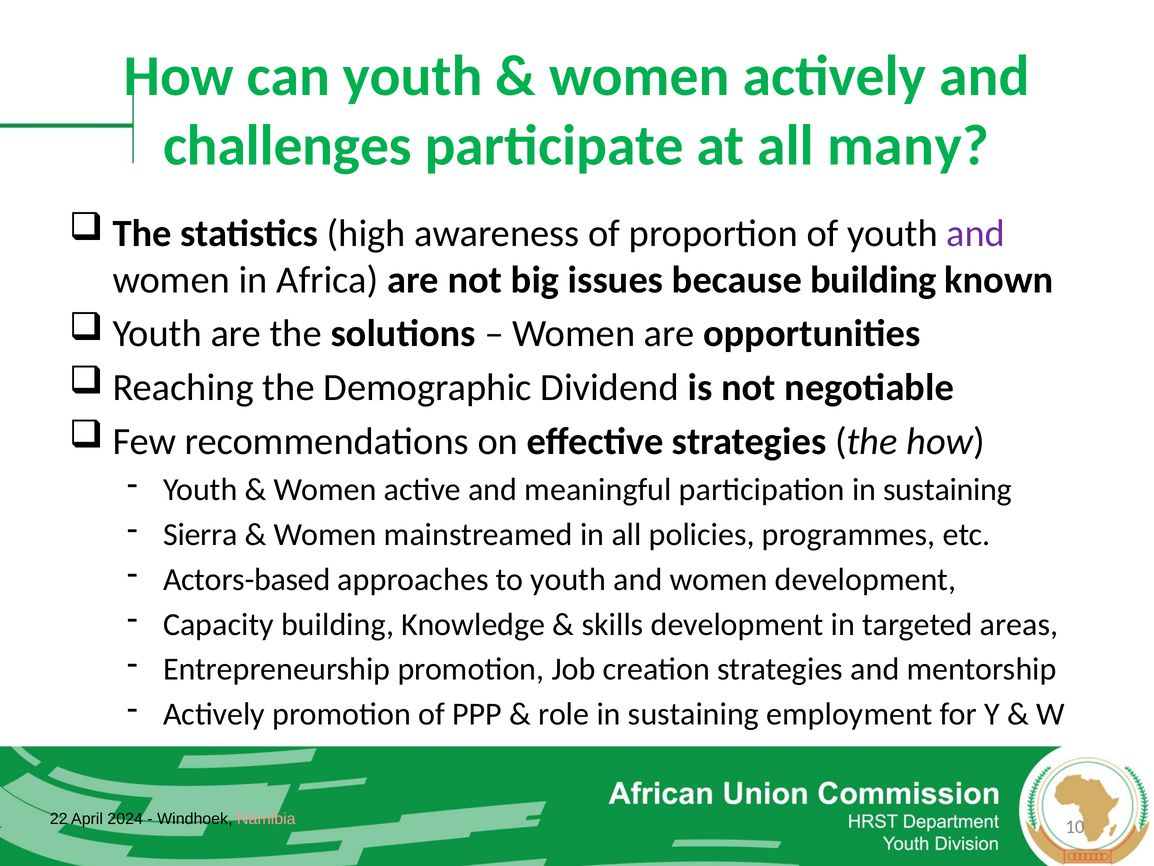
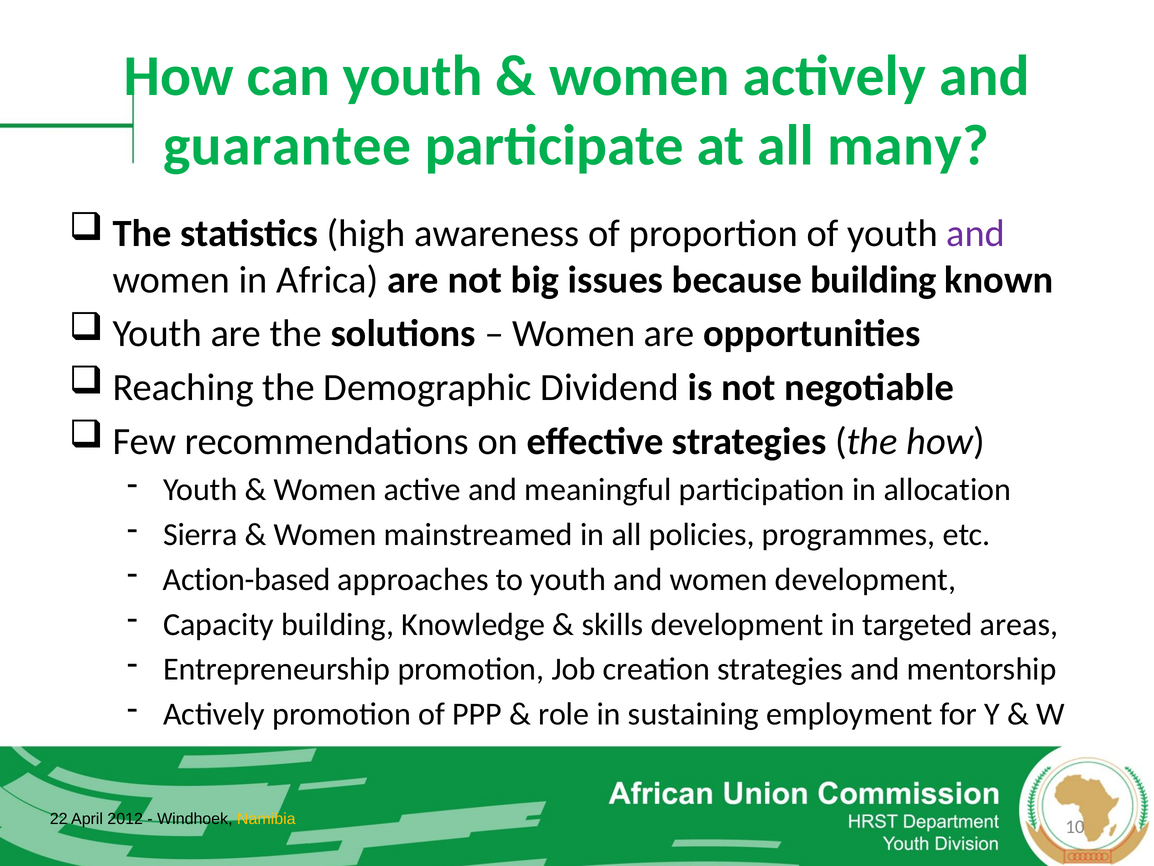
challenges: challenges -> guarantee (287, 145)
participation in sustaining: sustaining -> allocation (947, 489)
Actors-based: Actors-based -> Action-based (247, 579)
2024: 2024 -> 2012 (125, 819)
Namibia colour: pink -> yellow (266, 819)
